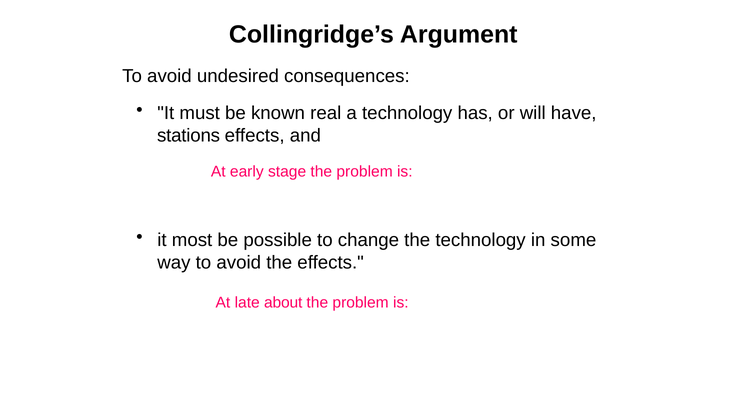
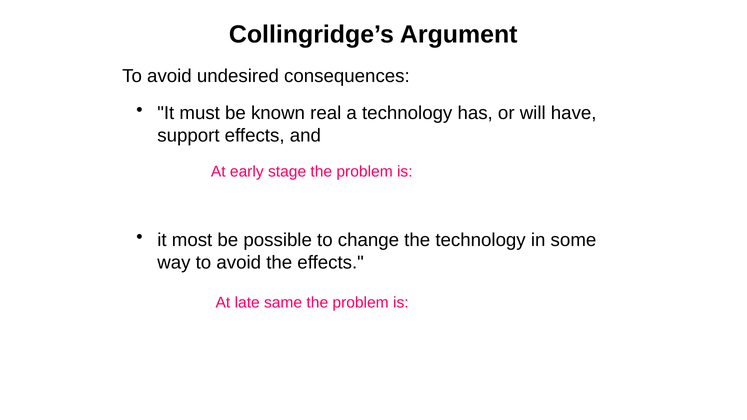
stations: stations -> support (188, 136)
about: about -> same (283, 303)
